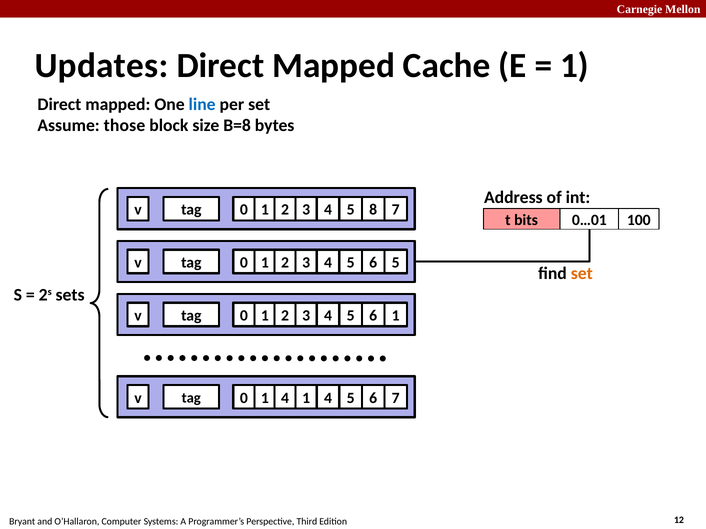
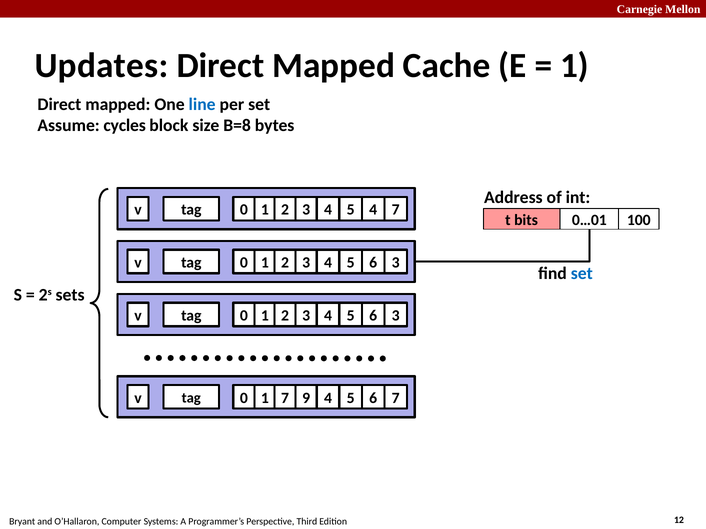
those: those -> cycles (125, 126)
3 8: 8 -> 4 (373, 210)
5: 5 -> 3 (396, 263)
set colour: orange -> blue (582, 273)
1: 1 -> 3 (396, 316)
1 4: 4 -> 7 (285, 398)
v 1: 1 -> 9 (306, 398)
